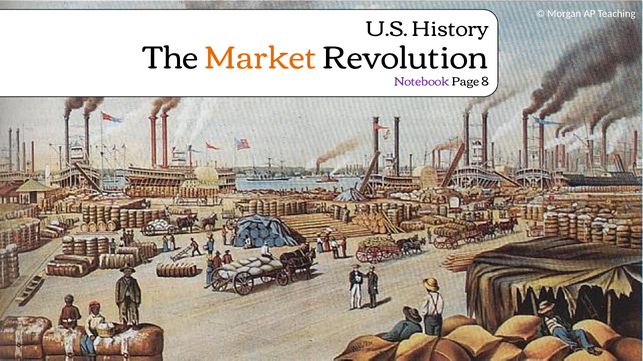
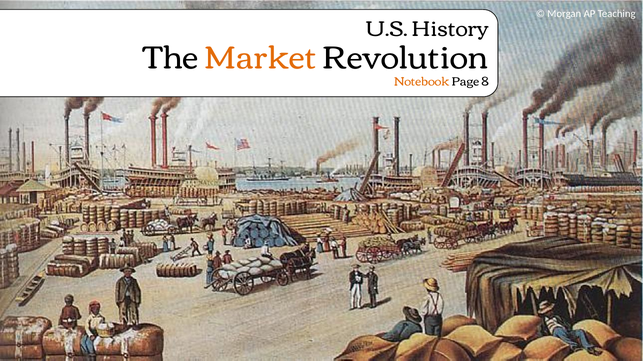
Notebook colour: purple -> orange (422, 82)
